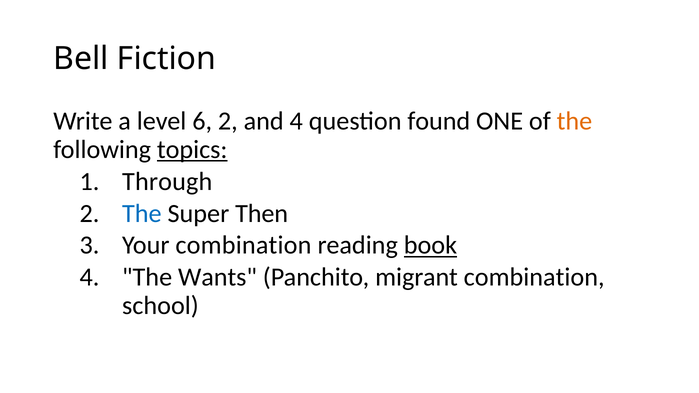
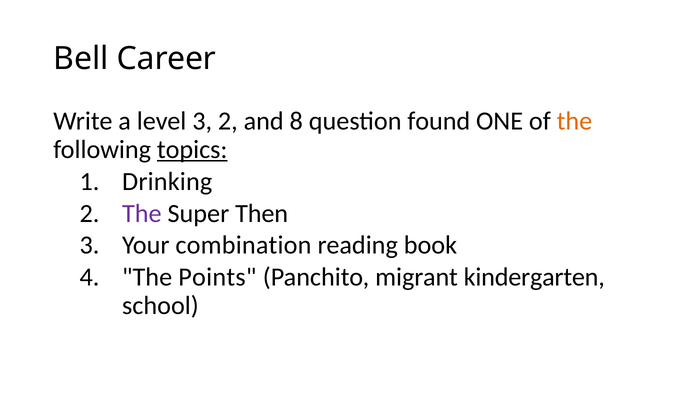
Fiction: Fiction -> Career (167, 59)
level 6: 6 -> 3 (202, 121)
and 4: 4 -> 8 (296, 121)
Through: Through -> Drinking (167, 182)
The colour: blue -> purple (142, 213)
book underline: present -> none (430, 245)
Wants: Wants -> Points (217, 277)
migrant combination: combination -> kindergarten (534, 277)
